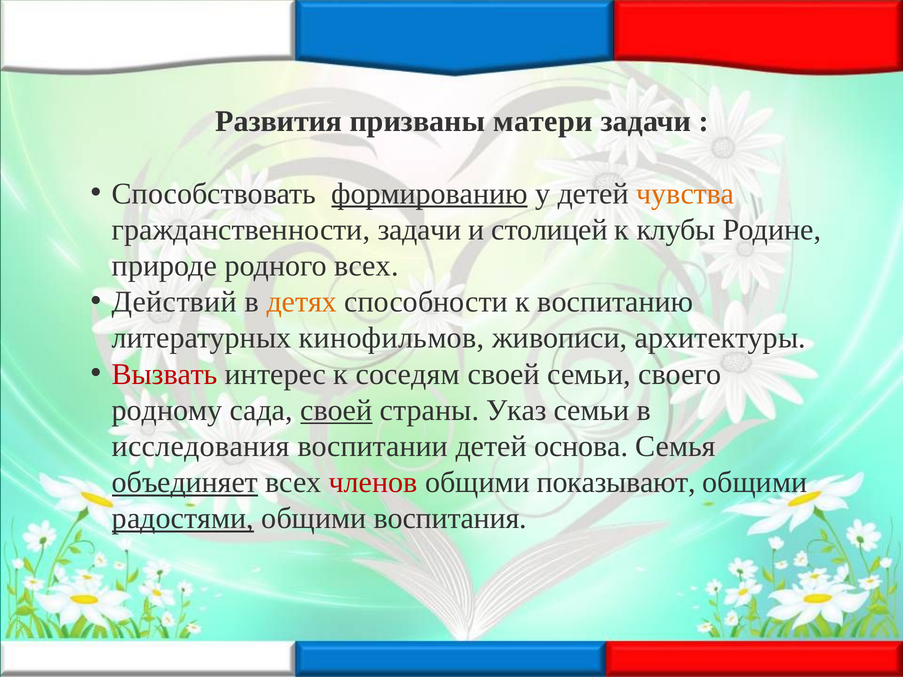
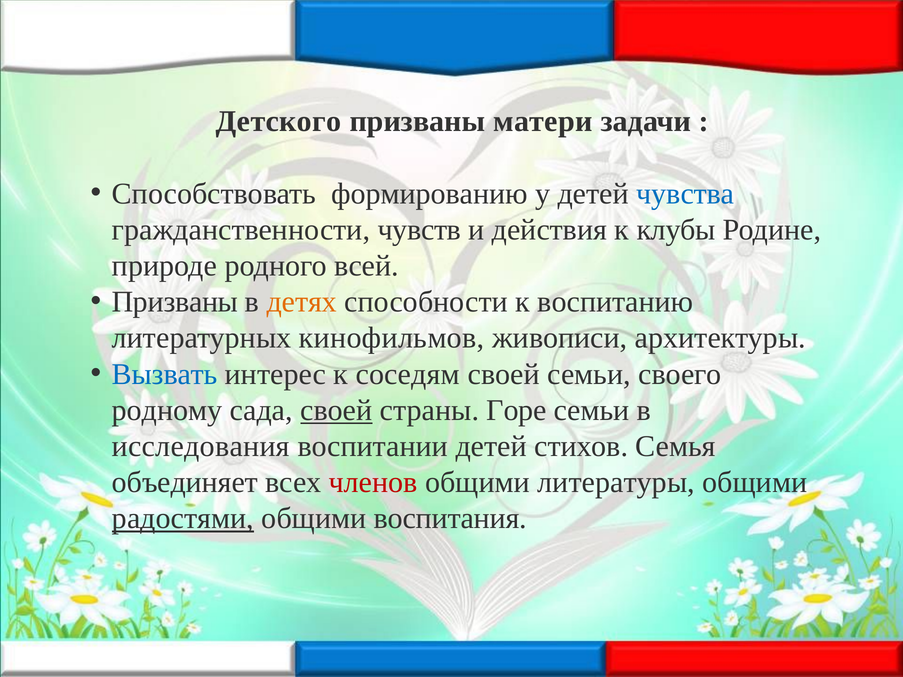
Развития: Развития -> Детского (279, 121)
формированию underline: present -> none (429, 194)
чувства colour: orange -> blue (685, 194)
гражданственности задачи: задачи -> чувств (419, 230)
столицей: столицей -> действия (549, 230)
родного всех: всех -> всей (367, 266)
Действий: Действий -> Призваны (175, 302)
Вызвать colour: red -> blue (165, 374)
Указ: Указ -> Горе (516, 410)
основа: основа -> стихов (581, 447)
объединяет underline: present -> none (185, 483)
показывают: показывают -> литературы (616, 483)
